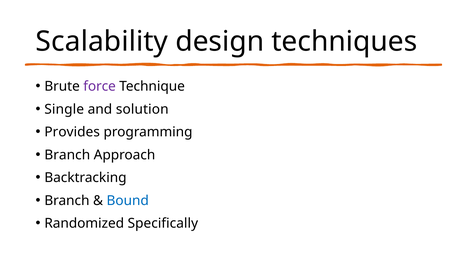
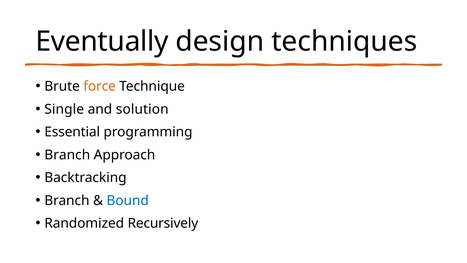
Scalability: Scalability -> Eventually (102, 41)
force colour: purple -> orange (100, 86)
Provides: Provides -> Essential (72, 132)
Specifically: Specifically -> Recursively (163, 223)
